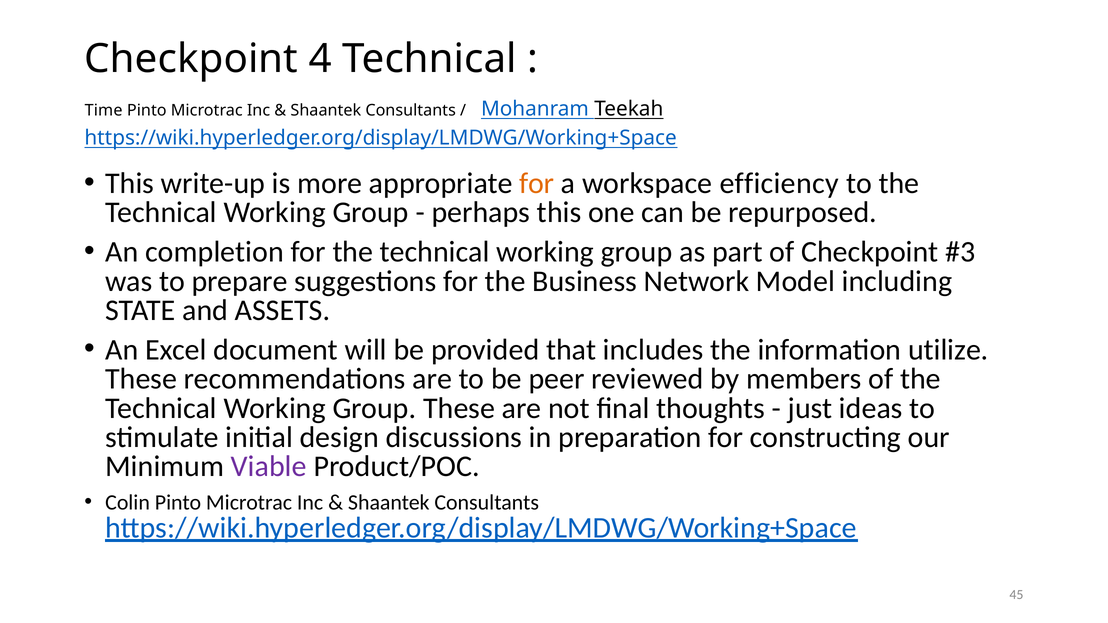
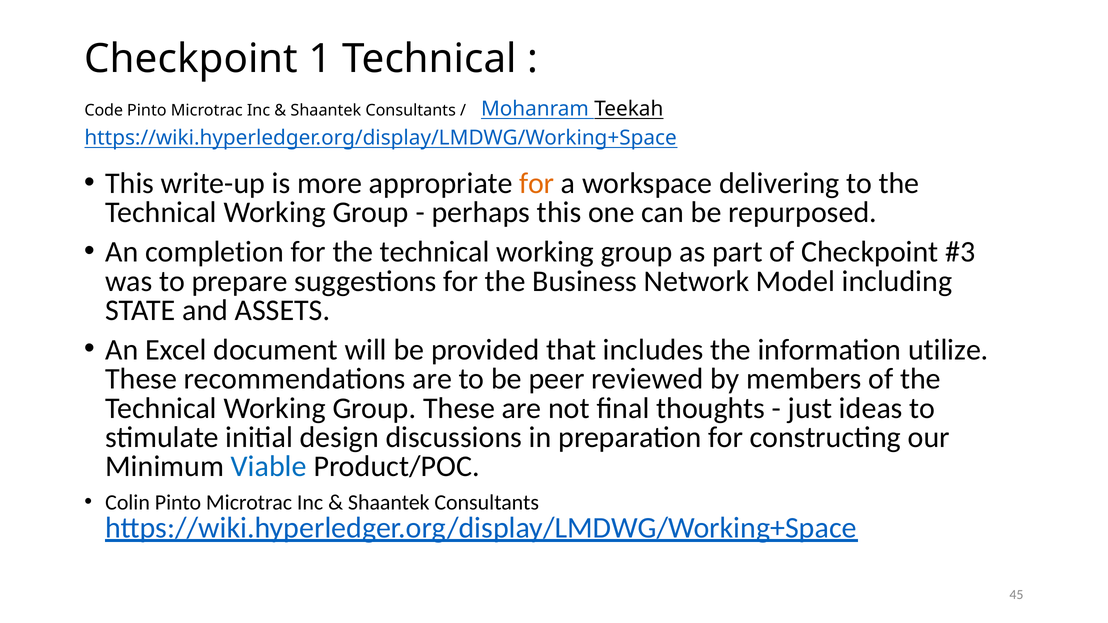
4: 4 -> 1 (320, 59)
Time: Time -> Code (104, 111)
efficiency: efficiency -> delivering (779, 183)
Viable colour: purple -> blue (269, 467)
